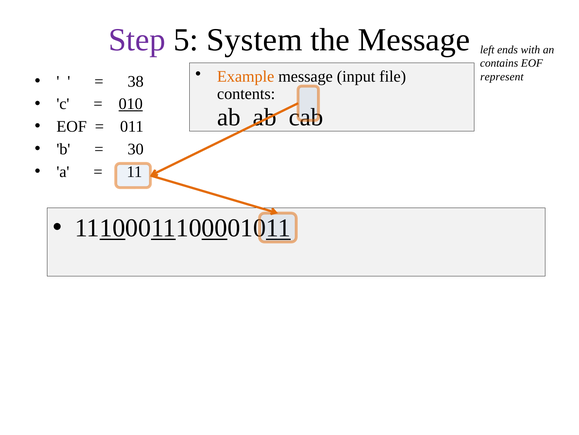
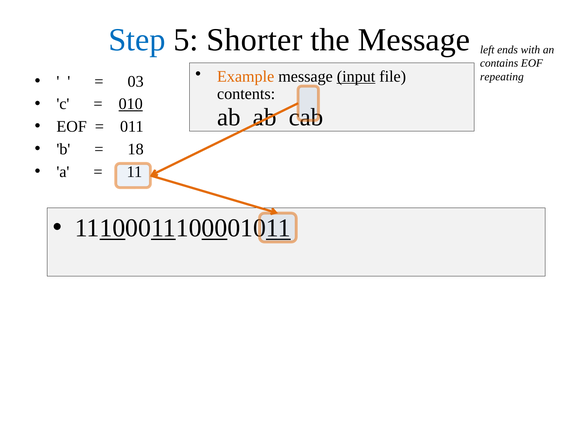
Step colour: purple -> blue (137, 40)
System: System -> Shorter (254, 40)
input underline: none -> present (356, 76)
represent: represent -> repeating (502, 77)
38: 38 -> 03 (136, 81)
30: 30 -> 18 (136, 149)
